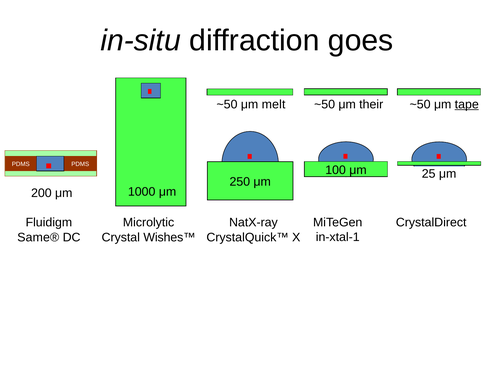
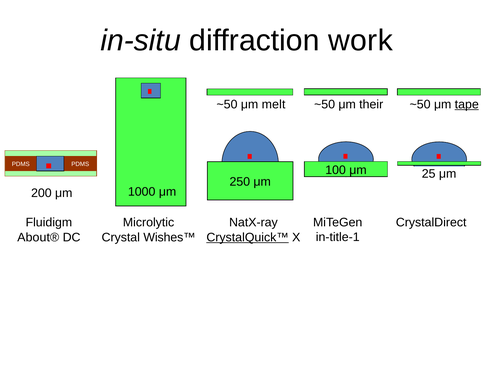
goes: goes -> work (360, 41)
in-xtal-1: in-xtal-1 -> in-title-1 (338, 237)
Same®: Same® -> About® (38, 238)
CrystalQuick™ underline: none -> present (248, 238)
